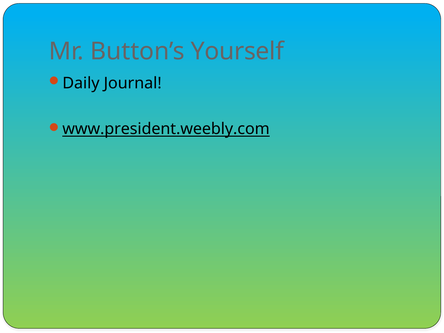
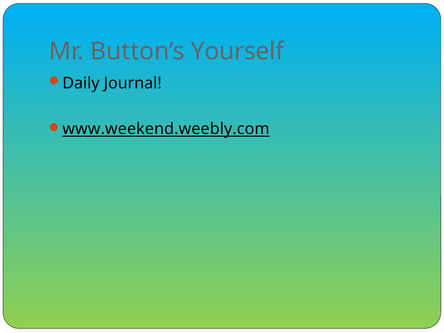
www.president.weebly.com: www.president.weebly.com -> www.weekend.weebly.com (166, 129)
